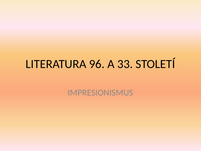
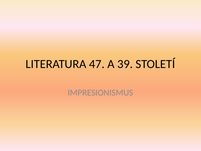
96: 96 -> 47 (97, 64)
33: 33 -> 39 (125, 64)
